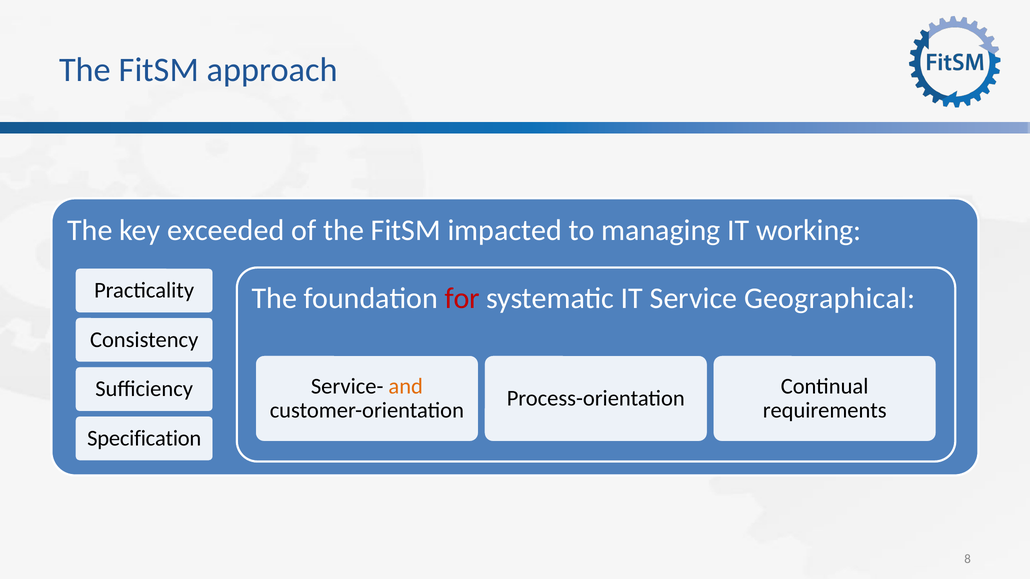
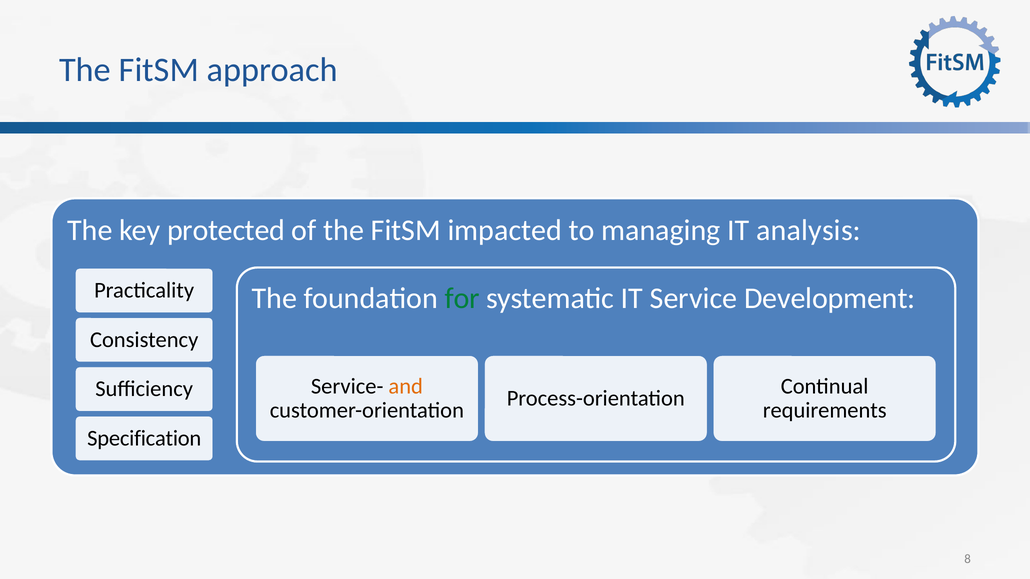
exceeded: exceeded -> protected (226, 230)
working: working -> analysis (809, 230)
for colour: red -> green (462, 299)
Geographical: Geographical -> Development (830, 299)
